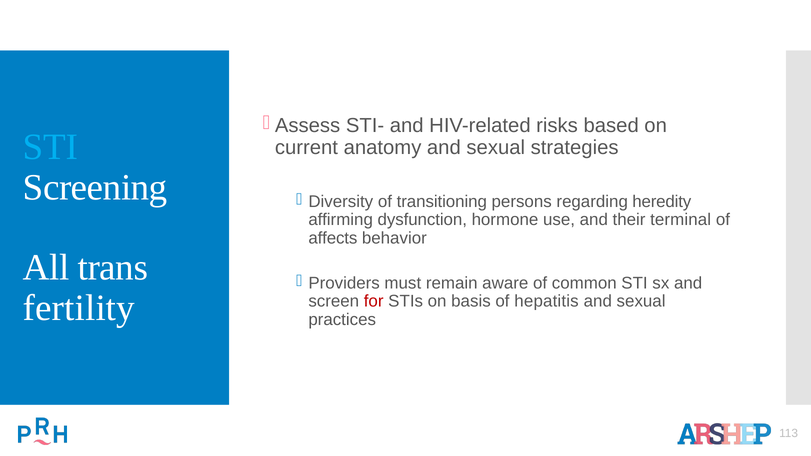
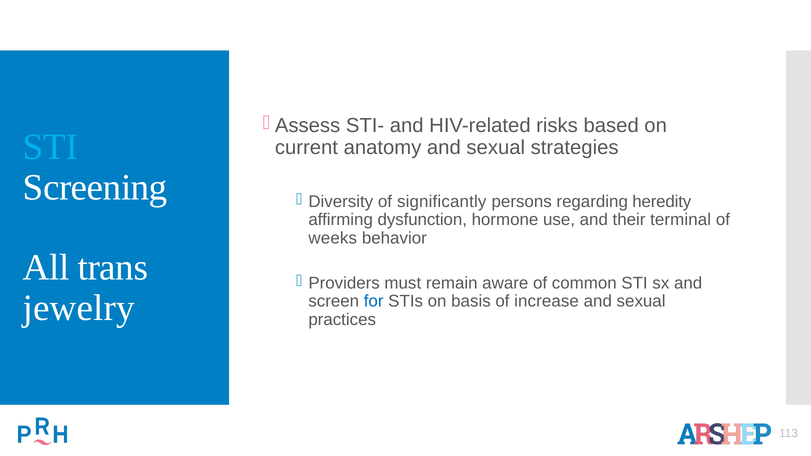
transitioning: transitioning -> significantly (442, 202)
affects: affects -> weeks (333, 238)
fertility: fertility -> jewelry (79, 308)
for colour: red -> blue (374, 301)
hepatitis: hepatitis -> increase (547, 301)
